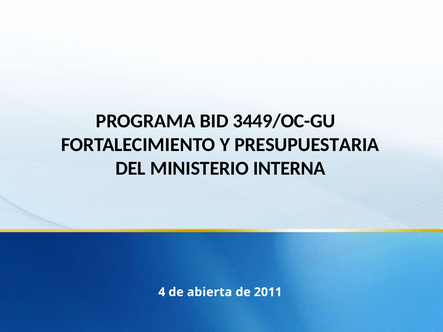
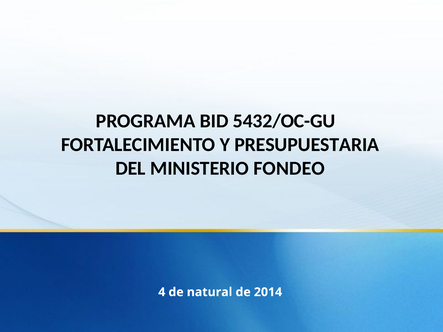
3449/OC-GU: 3449/OC-GU -> 5432/OC-GU (284, 121)
INTERNA: INTERNA -> FONDEO (289, 168)
abierta: abierta -> natural (210, 292)
2011: 2011 -> 2014 (268, 292)
